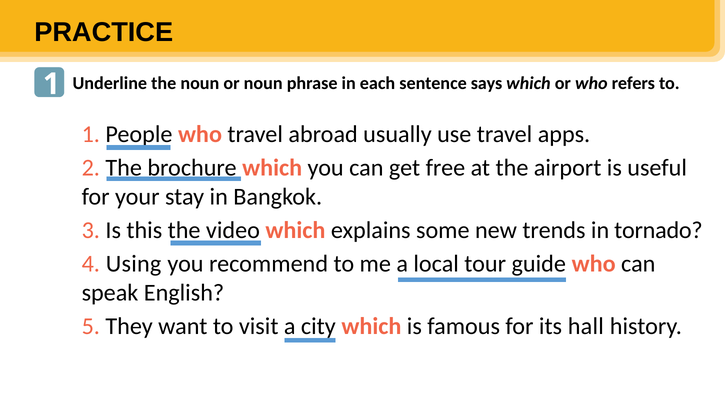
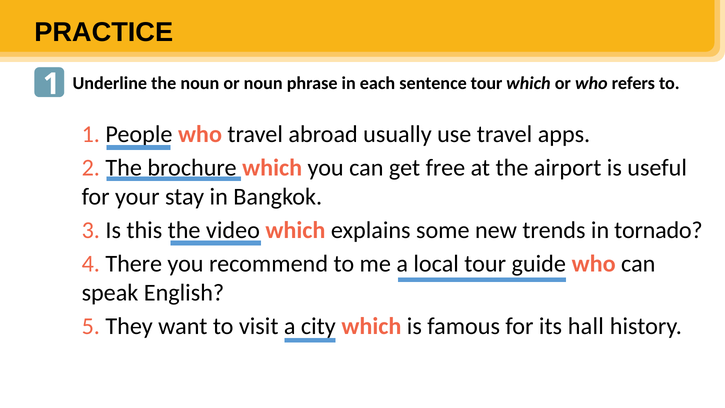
sentence says: says -> tour (487, 83)
Using: Using -> There (134, 264)
